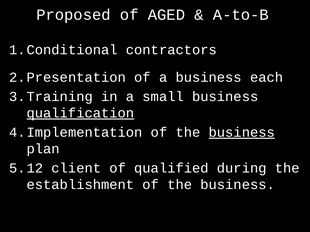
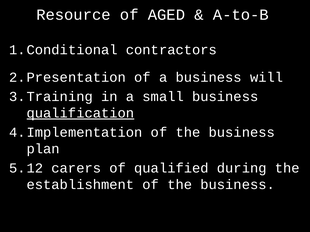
Proposed: Proposed -> Resource (73, 15)
each: each -> will (267, 77)
business underline: present -> none (242, 133)
client: client -> carers (76, 168)
